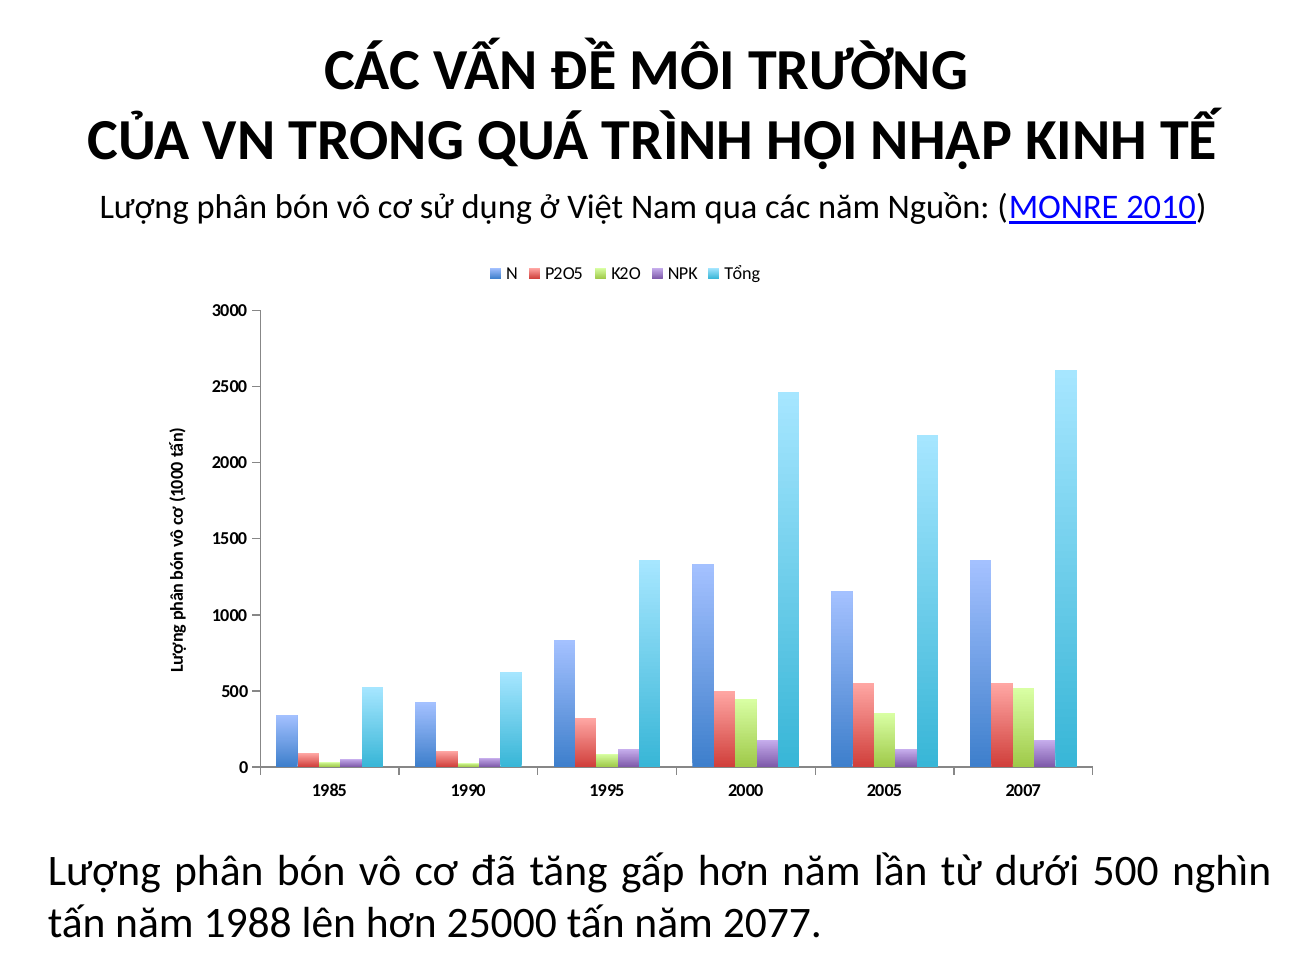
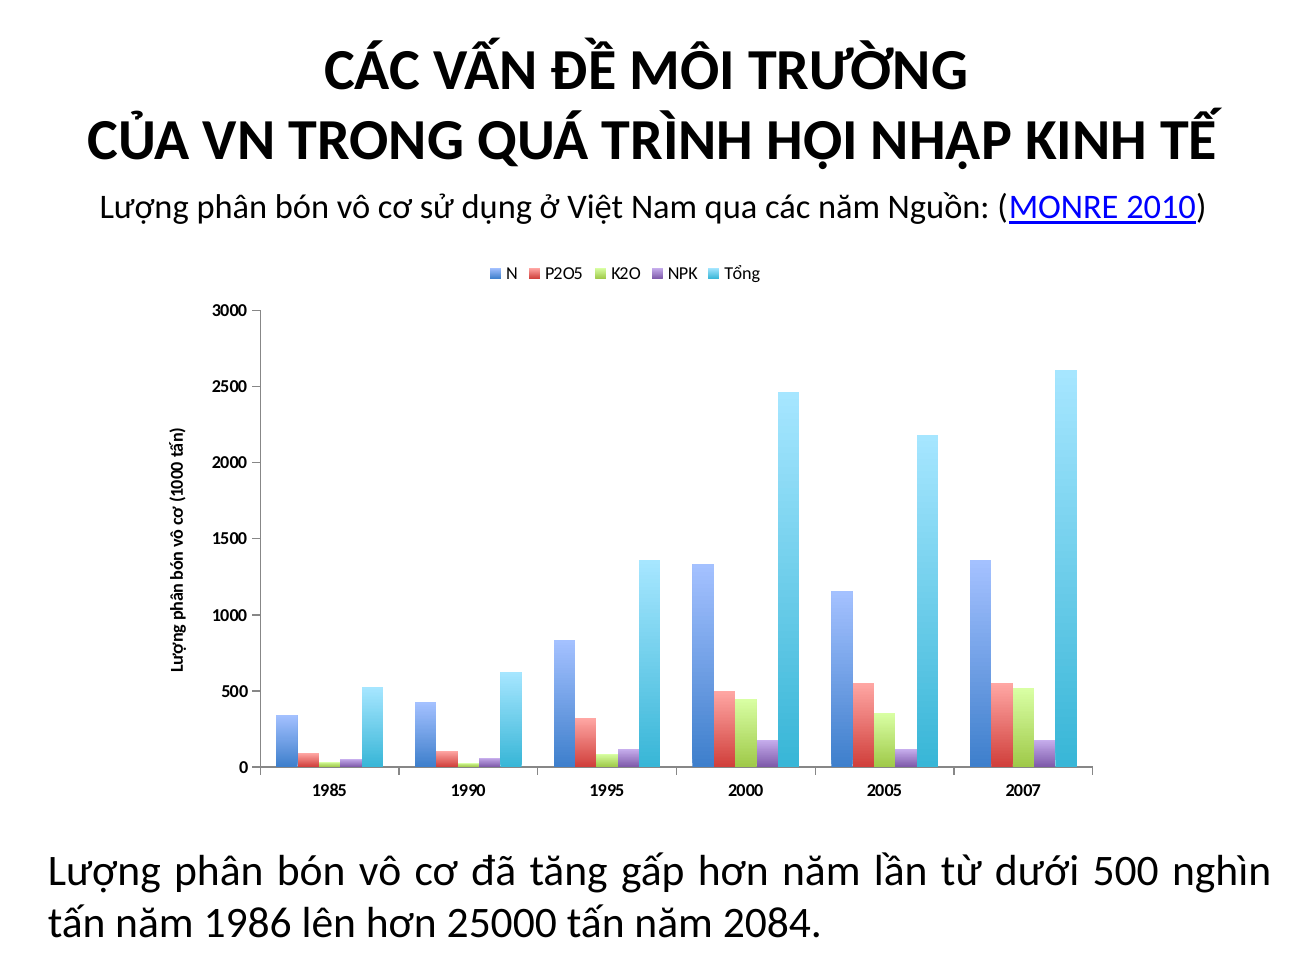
1988: 1988 -> 1986 (248, 924)
2077: 2077 -> 2084 (772, 924)
